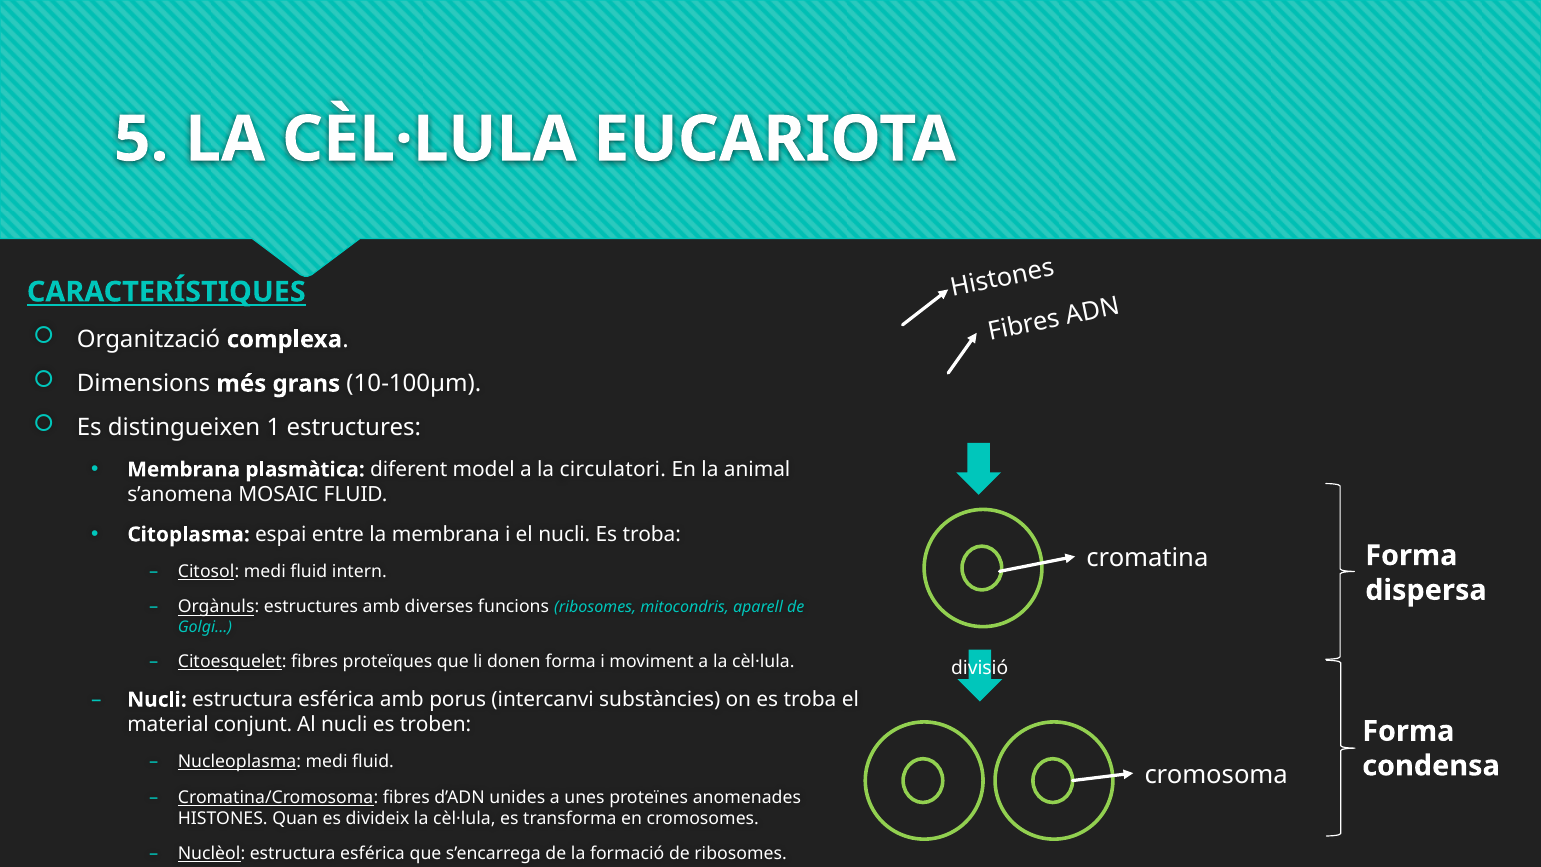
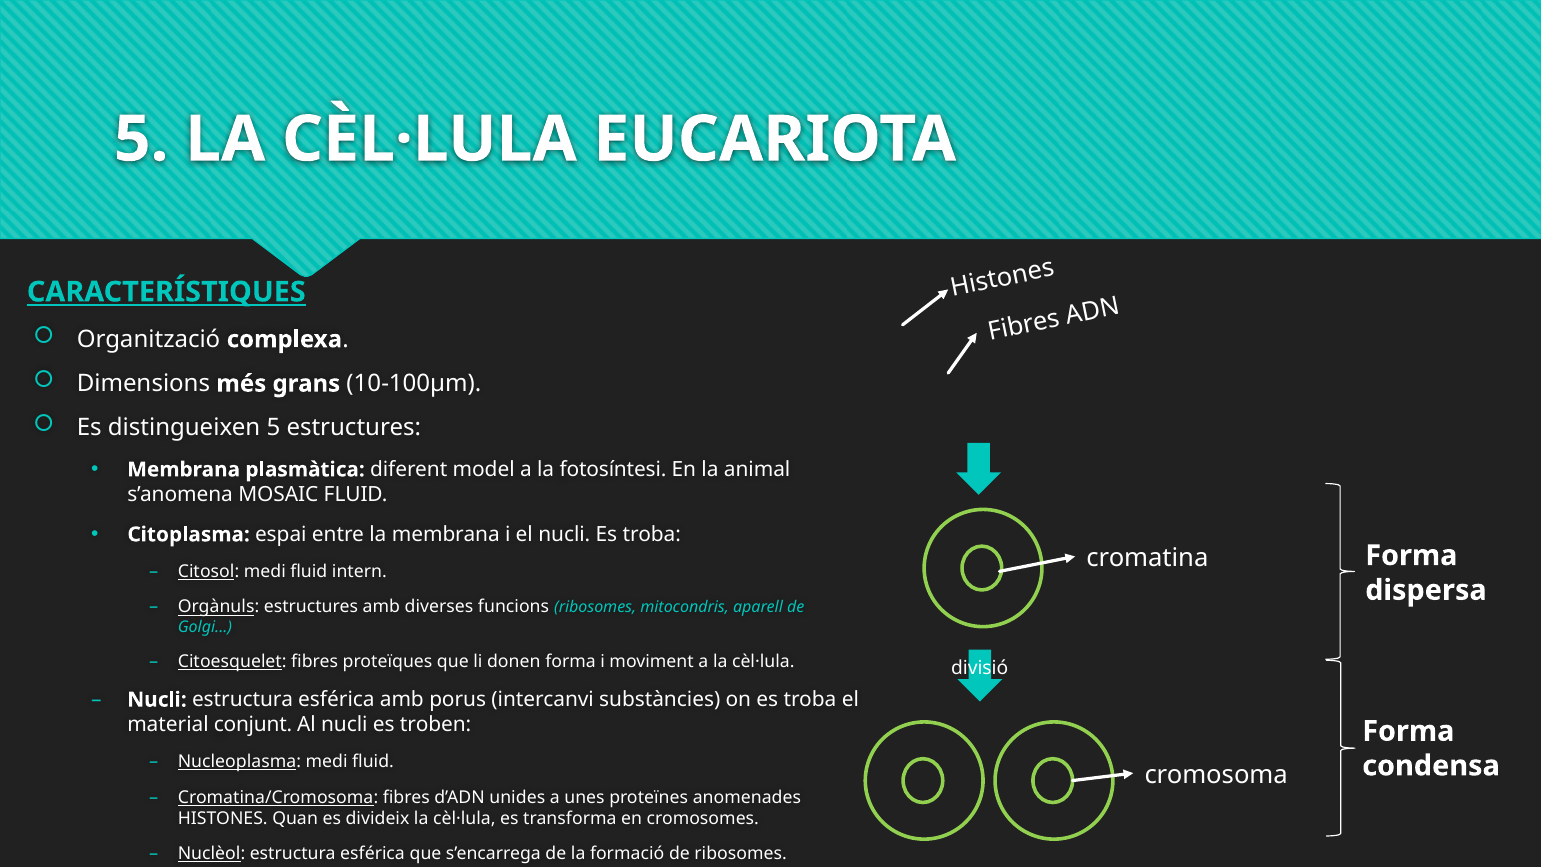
distingueixen 1: 1 -> 5 (273, 428)
circulatori: circulatori -> fotosíntesi (613, 469)
